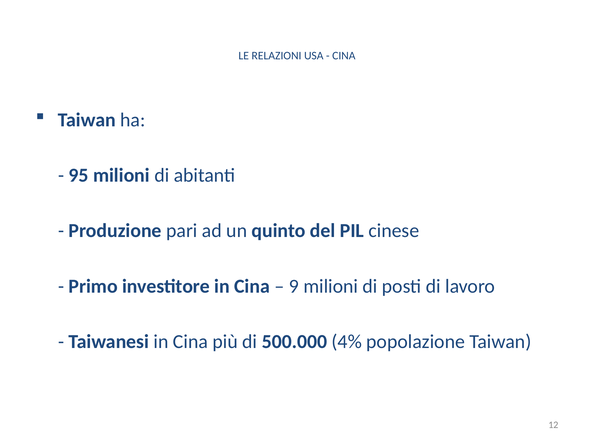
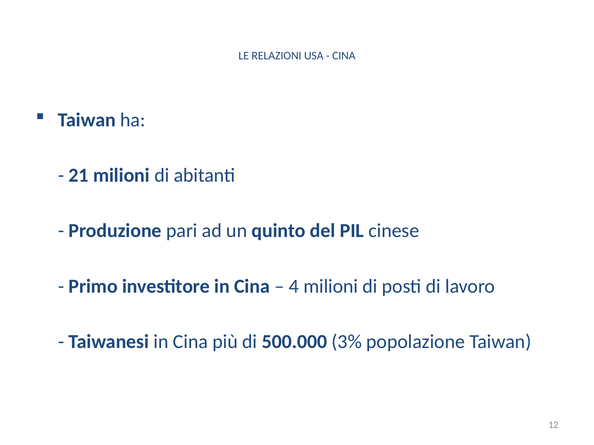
95: 95 -> 21 (79, 176)
9: 9 -> 4 (294, 286)
4%: 4% -> 3% (347, 342)
